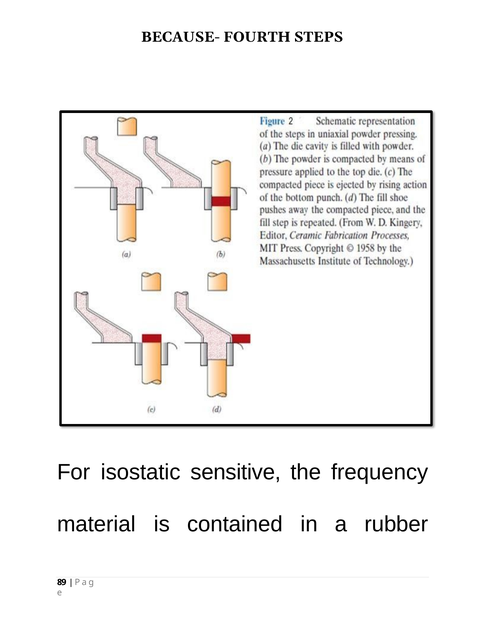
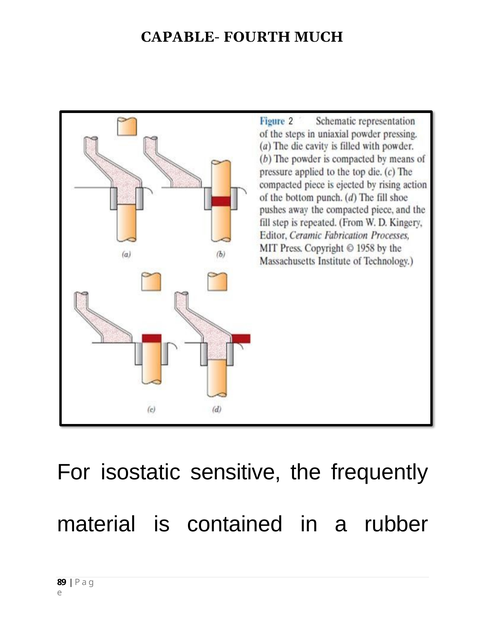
BECAUSE-: BECAUSE- -> CAPABLE- (180, 37)
STEPS: STEPS -> MUCH (319, 37)
frequency: frequency -> frequently (380, 472)
